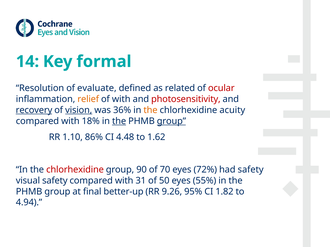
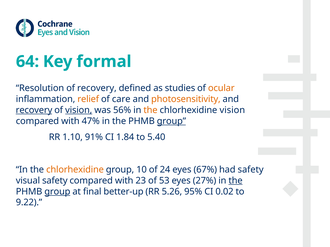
14: 14 -> 64 (27, 62)
of evaluate: evaluate -> recovery (97, 88)
related: related -> studies (180, 88)
ocular colour: red -> orange (221, 88)
of with: with -> care (121, 99)
photosensitivity colour: red -> orange (186, 99)
36%: 36% -> 56% (122, 110)
chlorhexidine acuity: acuity -> vision (232, 110)
18%: 18% -> 47% (91, 121)
the underline: present -> none (119, 121)
86%: 86% -> 91% (94, 137)
4.48: 4.48 -> 1.84 (125, 137)
1.62: 1.62 -> 5.40 (156, 137)
chlorhexidine colour: red -> orange (75, 170)
90: 90 -> 10 (142, 170)
70: 70 -> 24 (165, 170)
72%: 72% -> 67% (205, 170)
31: 31 -> 23 (141, 181)
50: 50 -> 53 (164, 181)
55%: 55% -> 27% (205, 181)
the underline: none -> present (236, 181)
group underline: none -> present (57, 192)
9.26: 9.26 -> 5.26 (172, 192)
1.82: 1.82 -> 0.02 (224, 192)
4.94: 4.94 -> 9.22 (29, 203)
